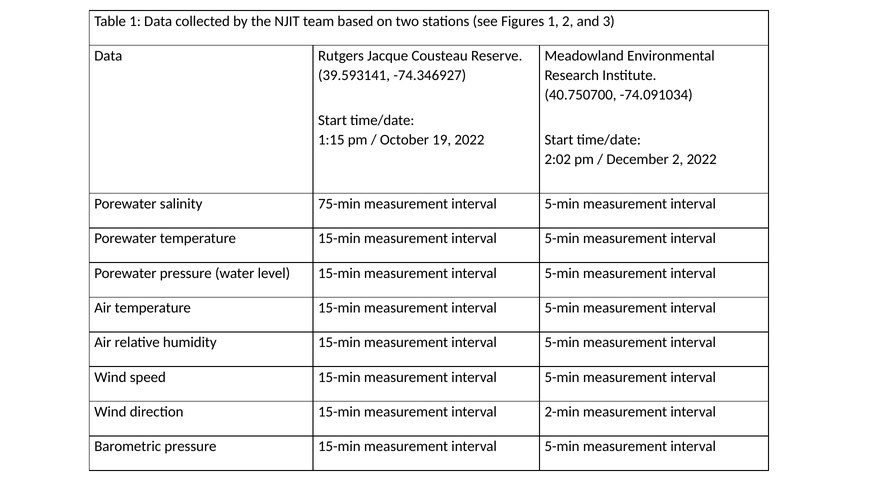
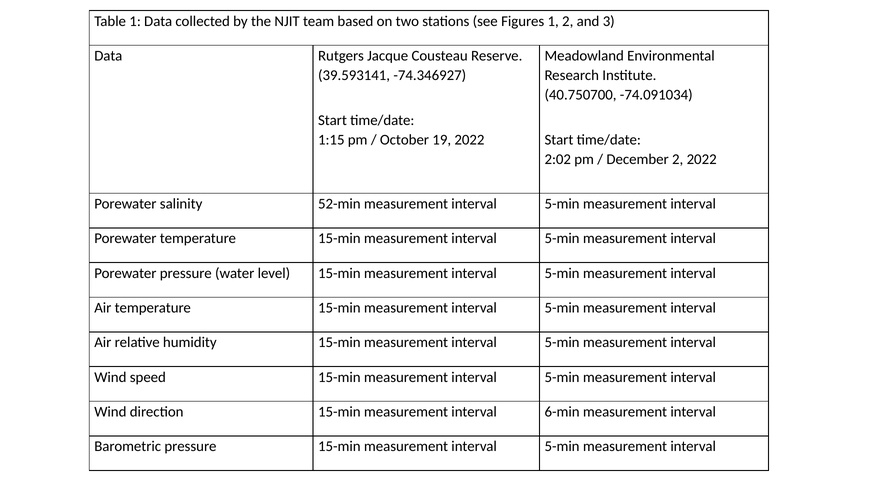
75-min: 75-min -> 52-min (339, 203)
2-min: 2-min -> 6-min (562, 411)
